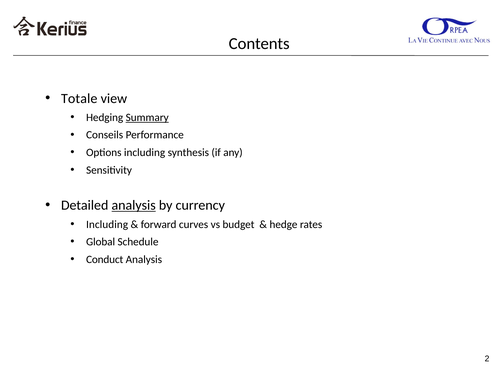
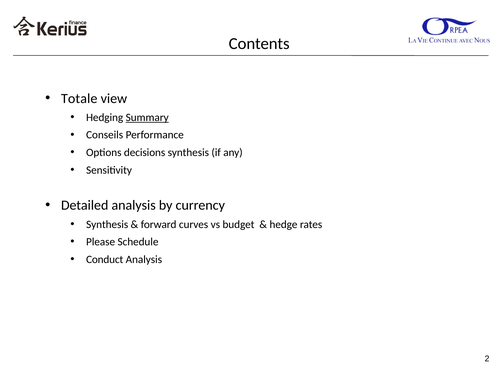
Options including: including -> decisions (145, 153)
analysis underline: present -> none (134, 206)
Including: Including -> Synthesis (107, 225)
Global: Global -> Please (101, 242)
